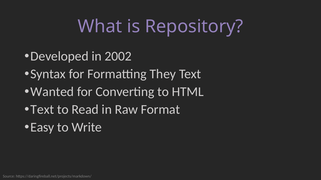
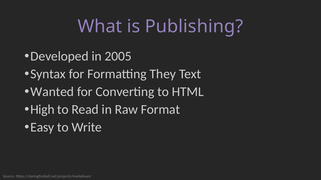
Repository: Repository -> Publishing (194, 26)
2002: 2002 -> 2005 (118, 56)
Text: Text -> High (42, 110)
